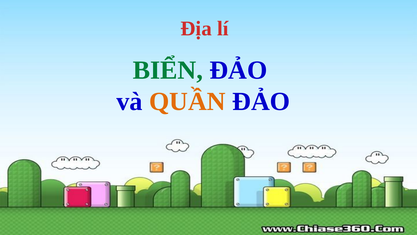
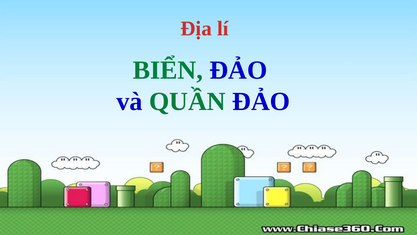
QUẦN colour: orange -> green (187, 101)
